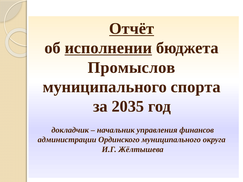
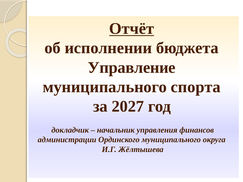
исполнении underline: present -> none (108, 48)
Промыслов: Промыслов -> Управление (132, 68)
2035: 2035 -> 2027 (128, 106)
